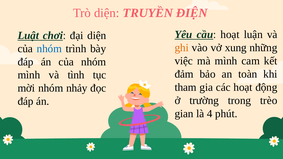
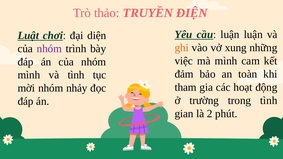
Trò diện: diện -> thảo (107, 13)
cầu hoạt: hoạt -> luận (230, 35)
nhóm colour: blue -> purple (49, 49)
trong trèo: trèo -> tình (269, 101)
4: 4 -> 2 (210, 114)
